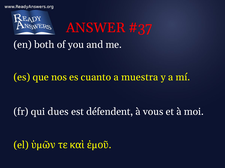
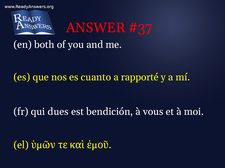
muestra: muestra -> rapporté (140, 77)
défendent: défendent -> bendición (110, 112)
